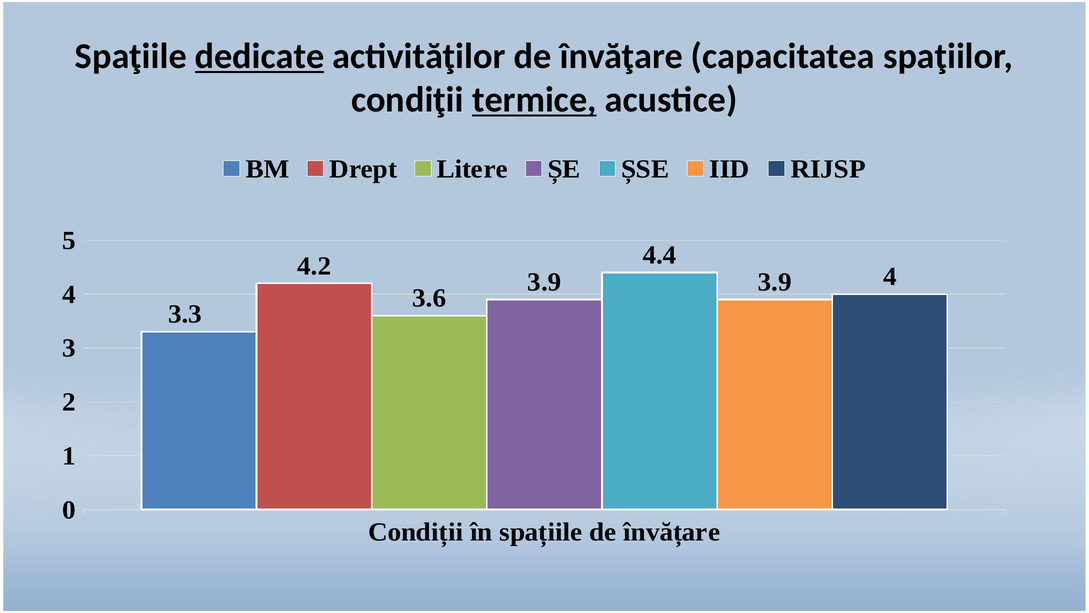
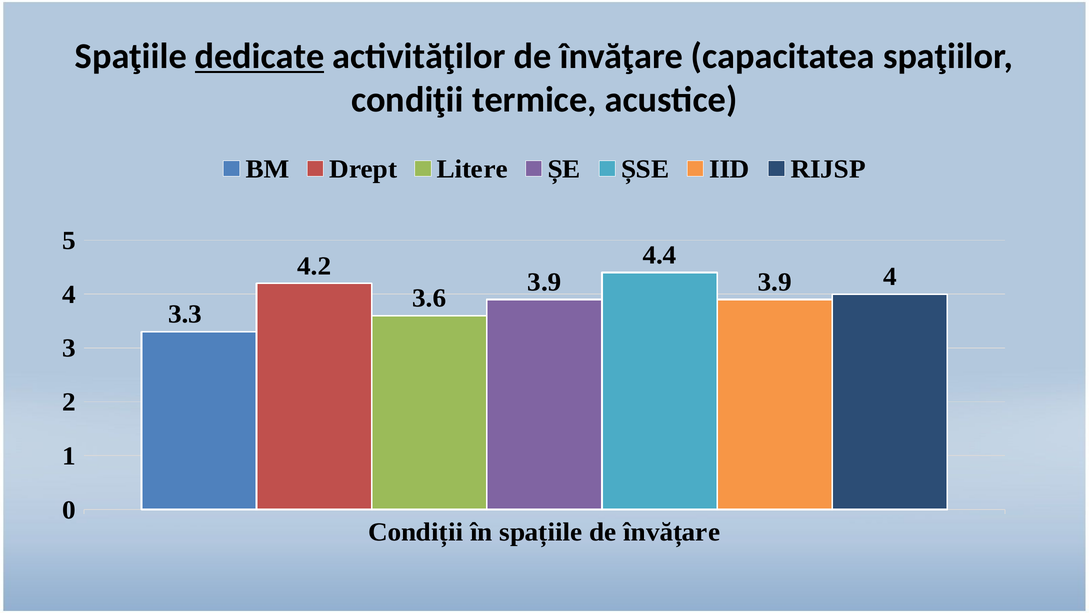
termice underline: present -> none (534, 100)
